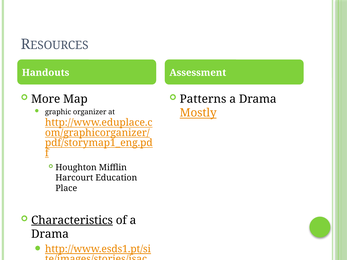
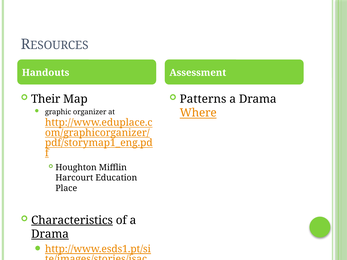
More: More -> Their (46, 99)
Mostly: Mostly -> Where (198, 113)
Drama underline: none -> present (50, 234)
